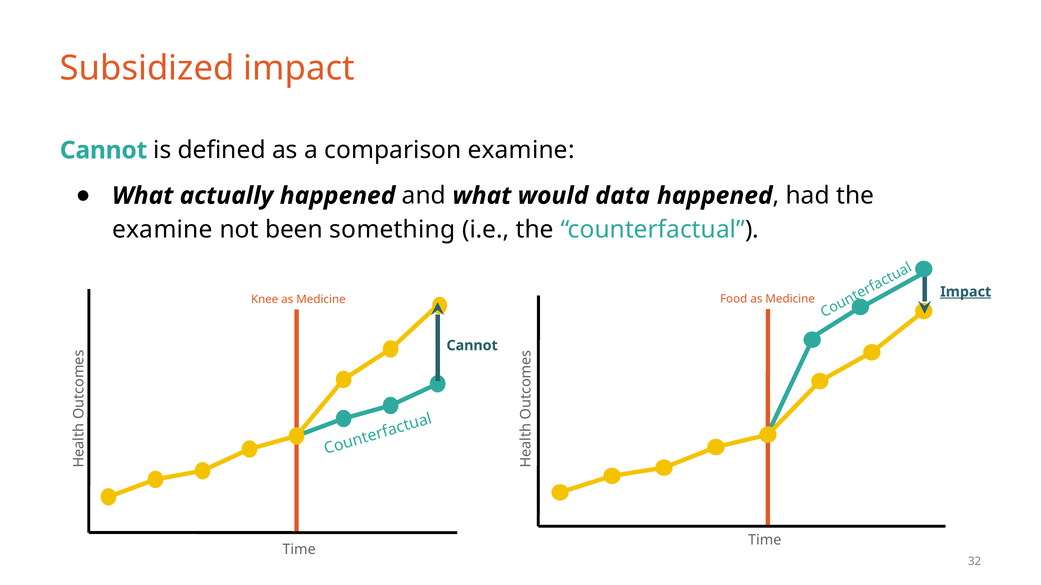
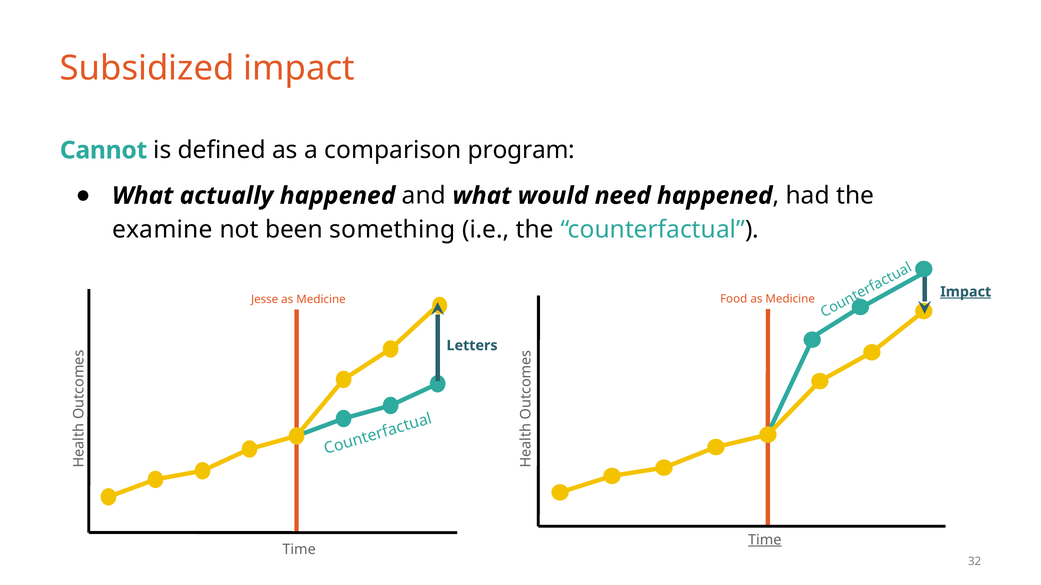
comparison examine: examine -> program (521, 150)
data: data -> need (623, 196)
Knee: Knee -> Jesse (265, 300)
Cannot: Cannot -> Letters (472, 346)
Time underline: none -> present (765, 540)
